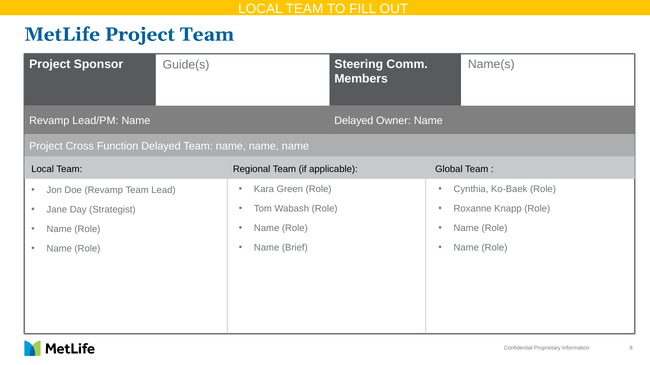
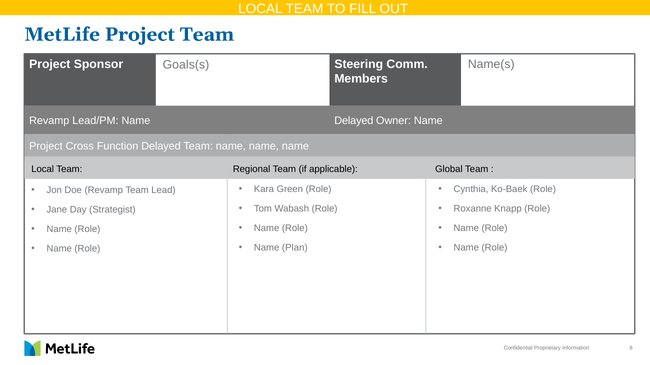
Guide(s: Guide(s -> Goals(s (186, 65)
Brief: Brief -> Plan (295, 248)
